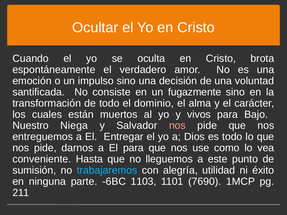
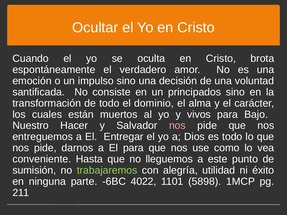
fugazmente: fugazmente -> principados (195, 92)
Niega: Niega -> Hacer (74, 126)
trabajaremos colour: light blue -> light green (107, 170)
1103: 1103 -> 4022 (144, 182)
7690: 7690 -> 5898 (205, 182)
